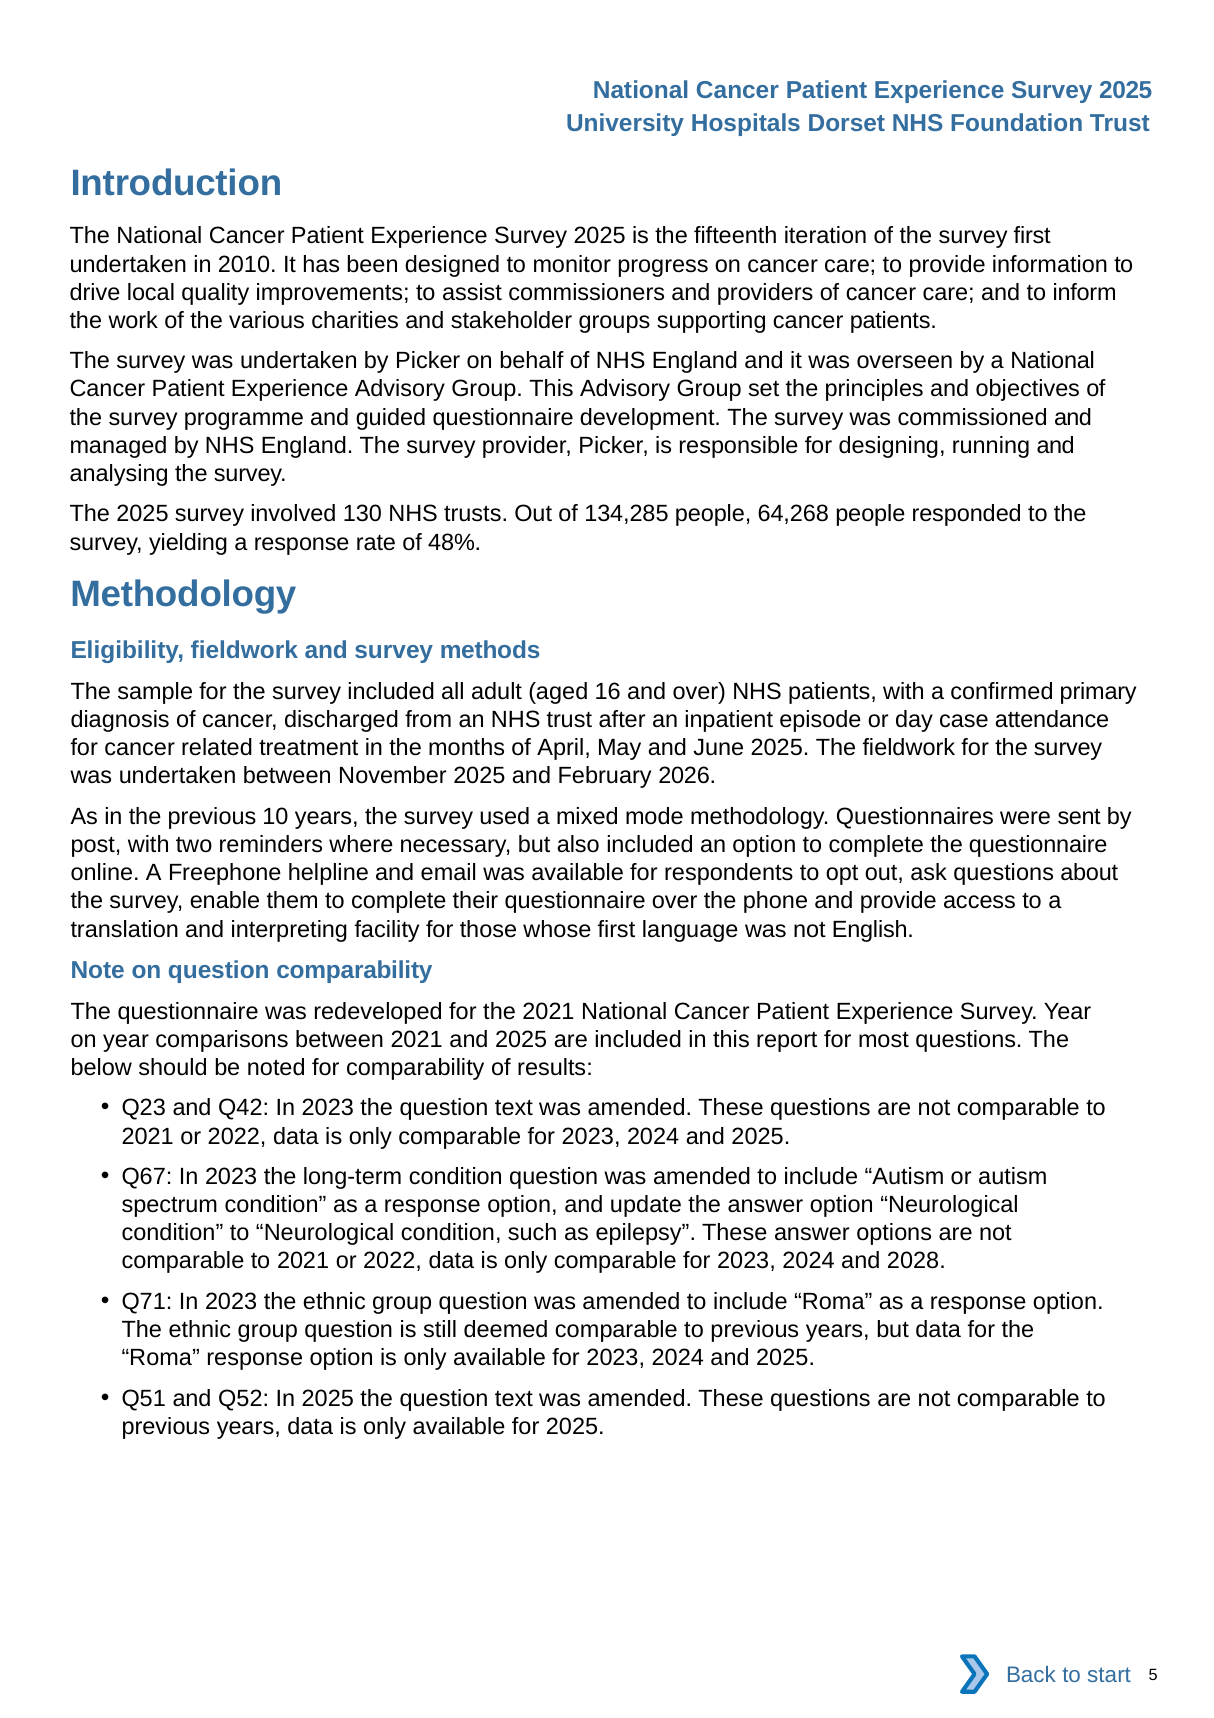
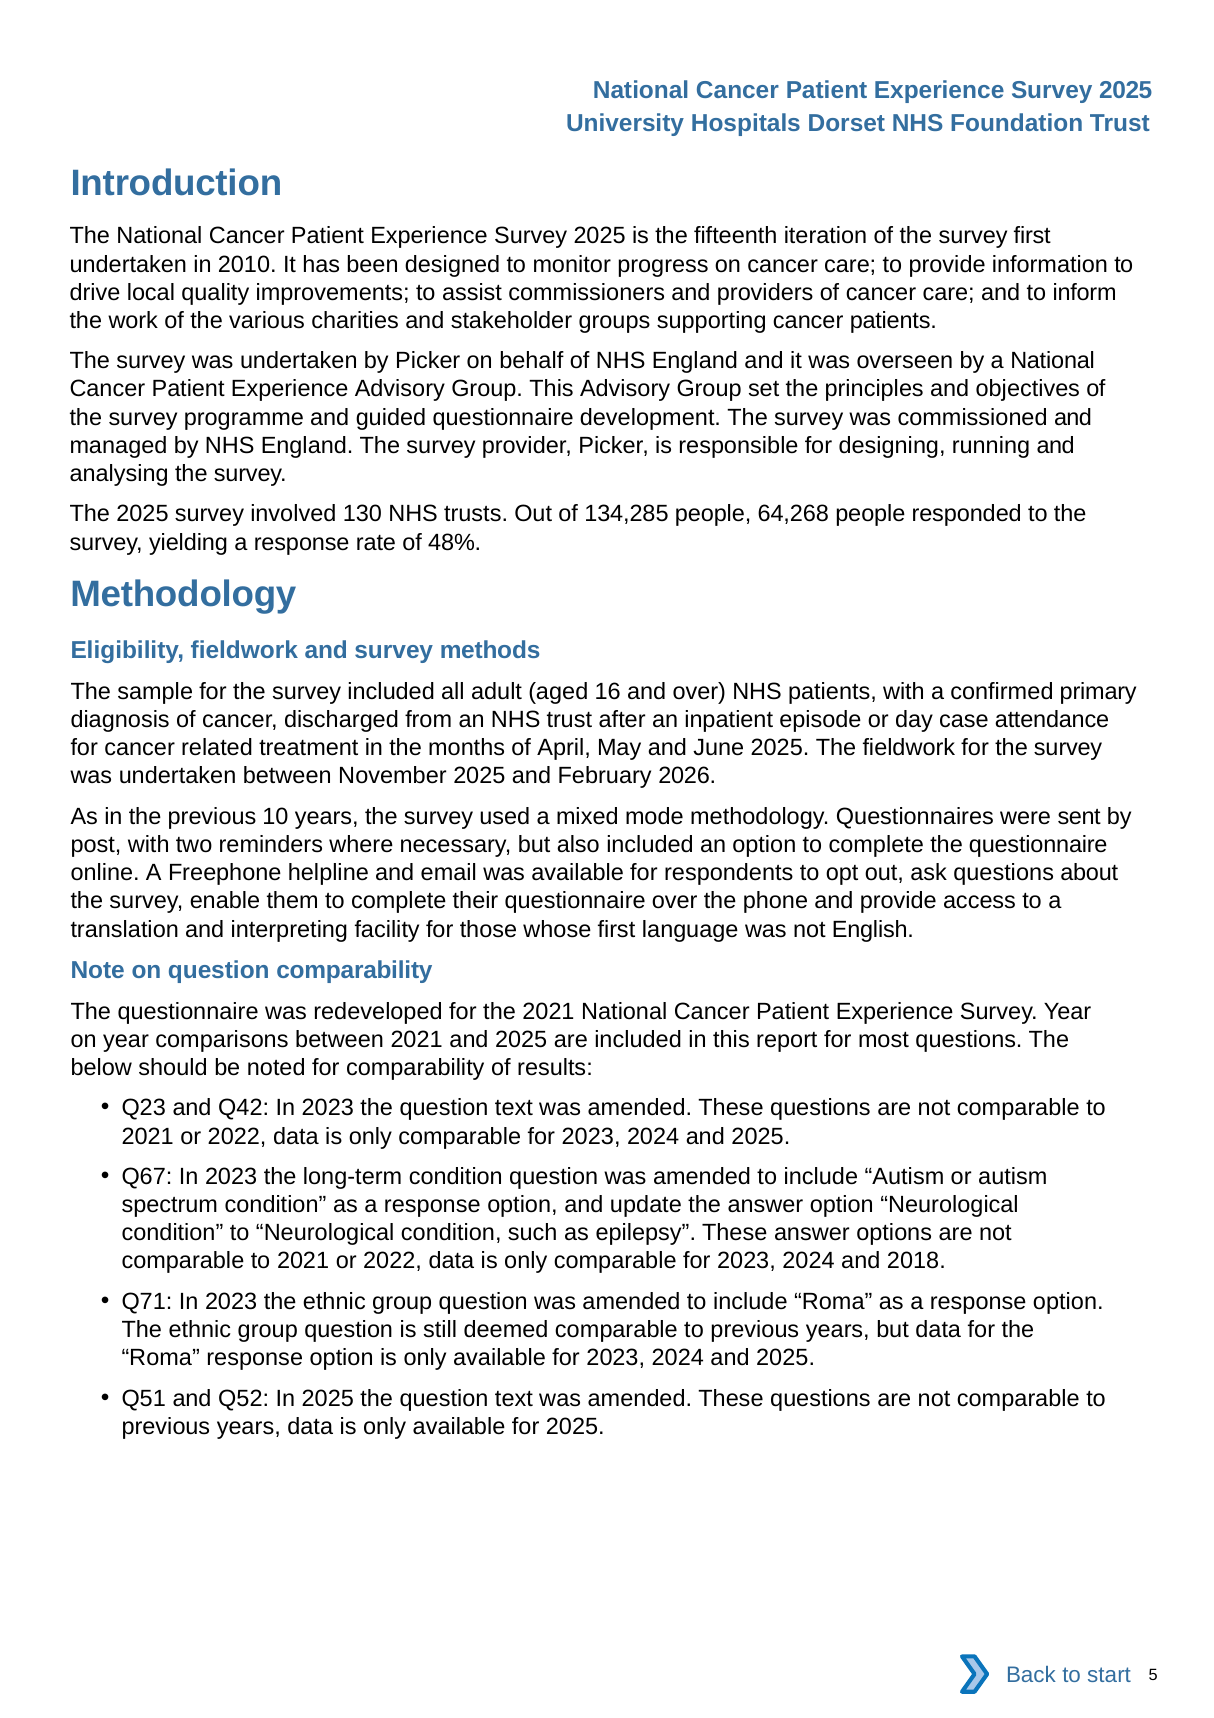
2028: 2028 -> 2018 (916, 1261)
